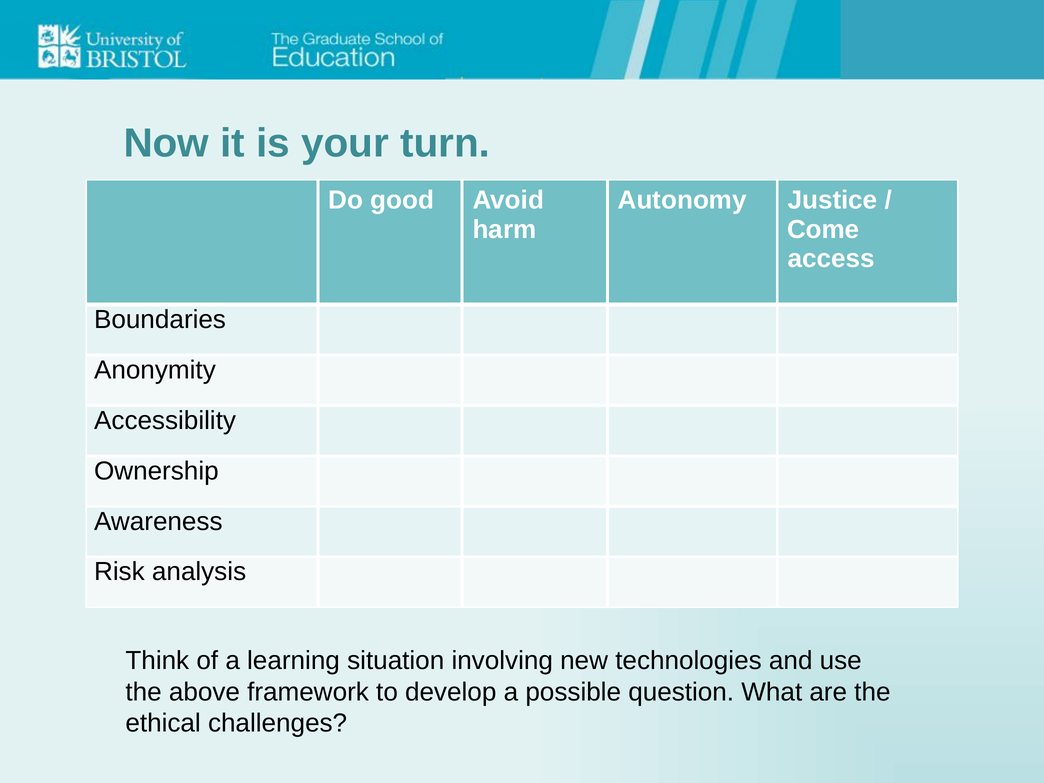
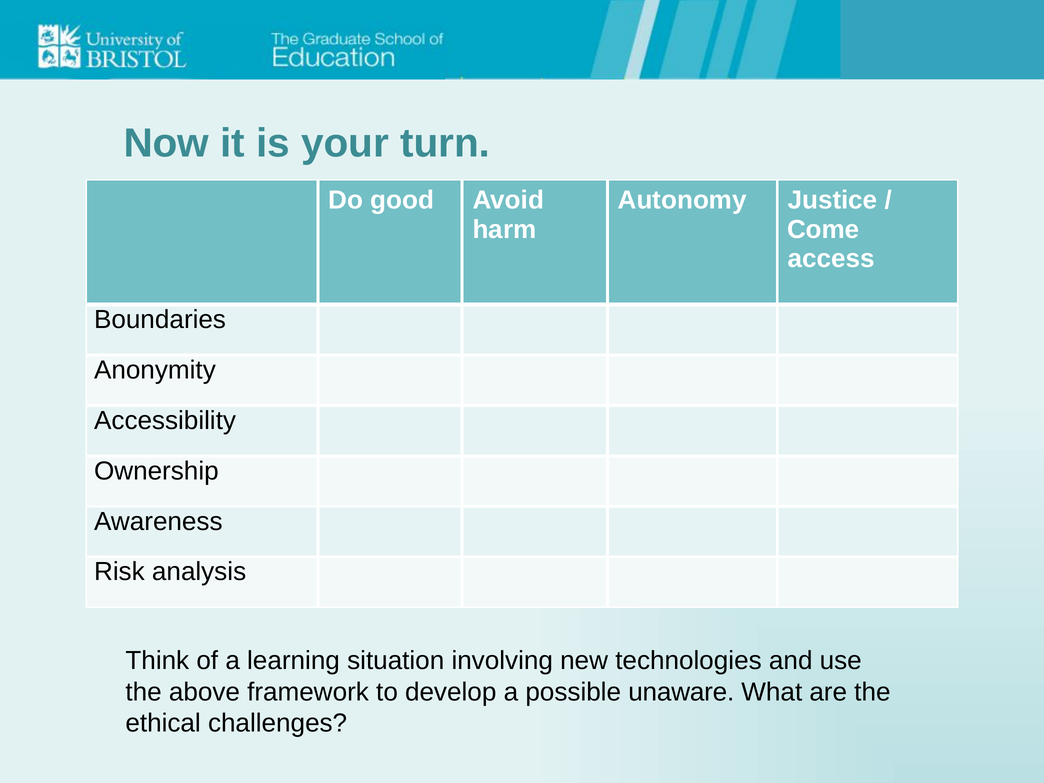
question: question -> unaware (681, 692)
